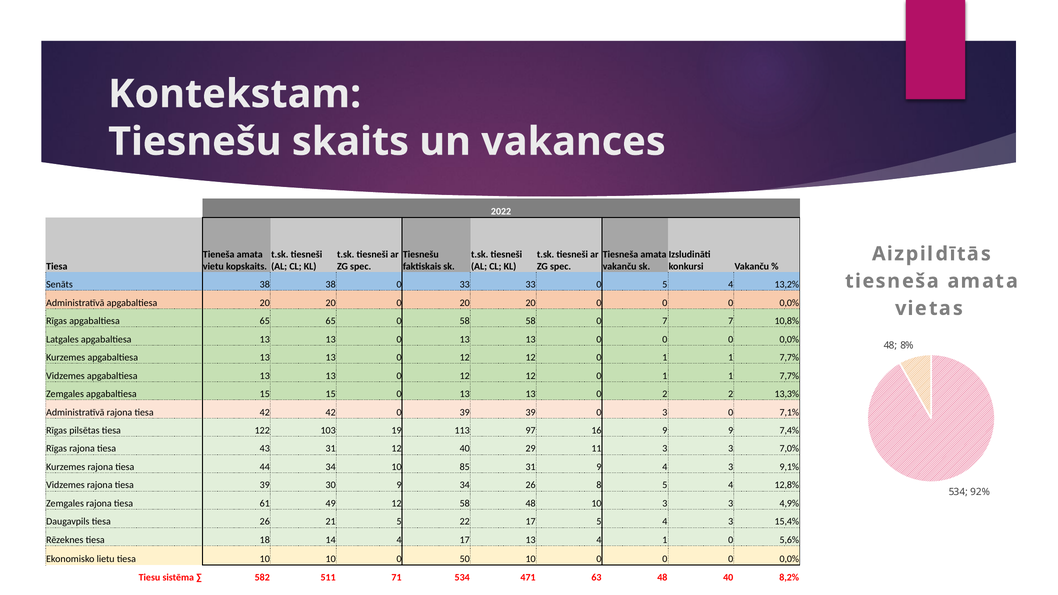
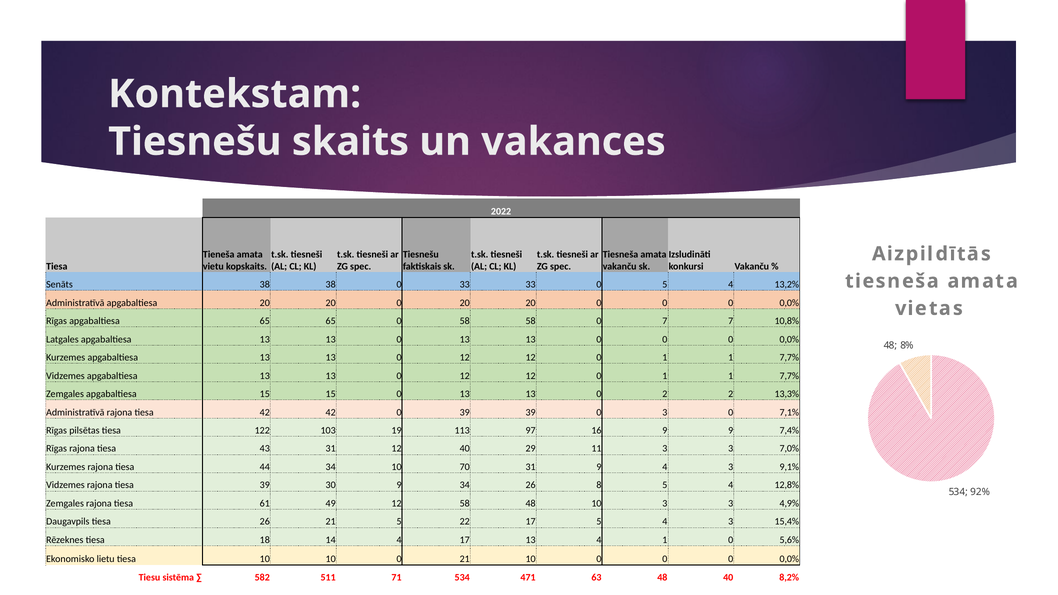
85: 85 -> 70 (465, 467)
0 50: 50 -> 21 (465, 559)
